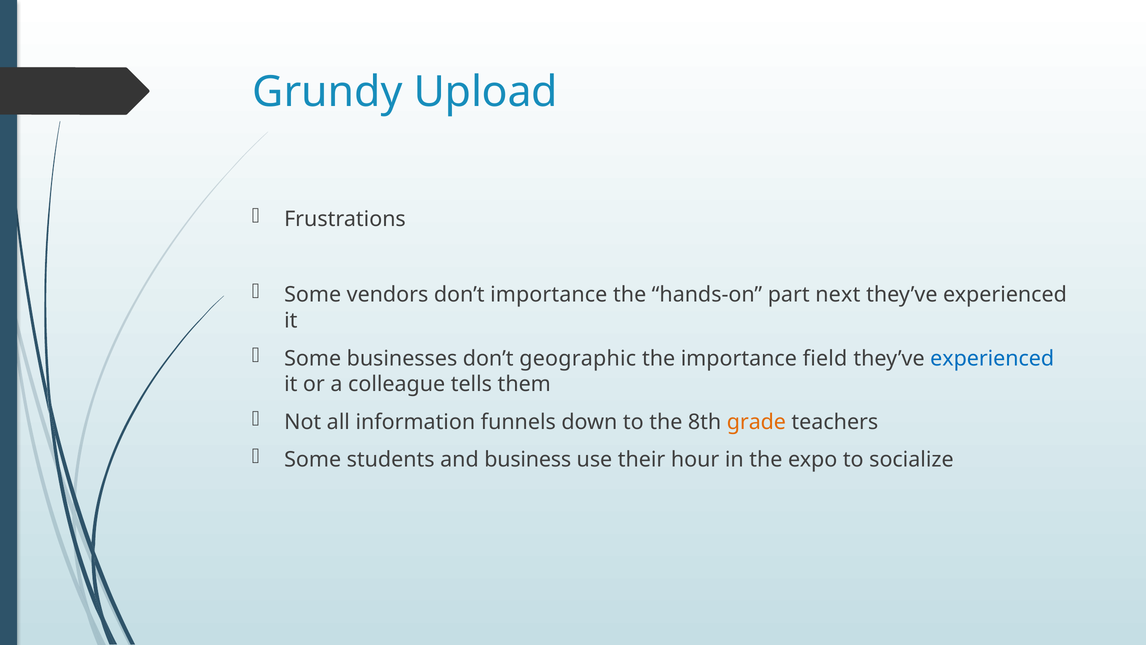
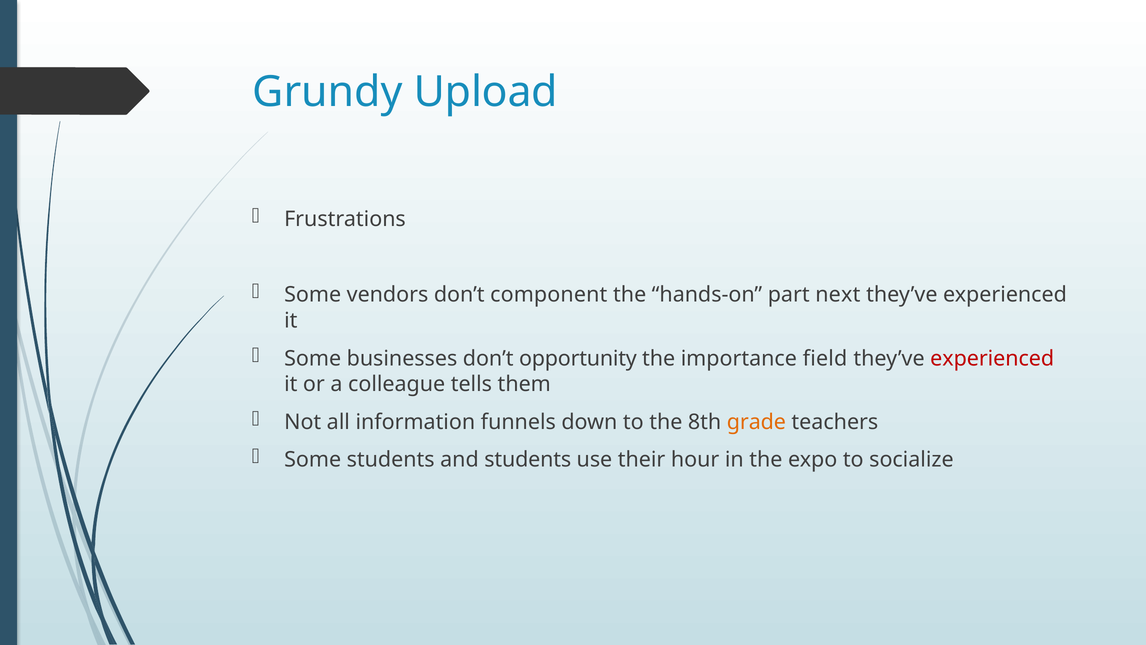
don’t importance: importance -> component (549, 295)
geographic: geographic -> opportunity (578, 358)
experienced colour: blue -> red (992, 358)
and business: business -> students (528, 459)
